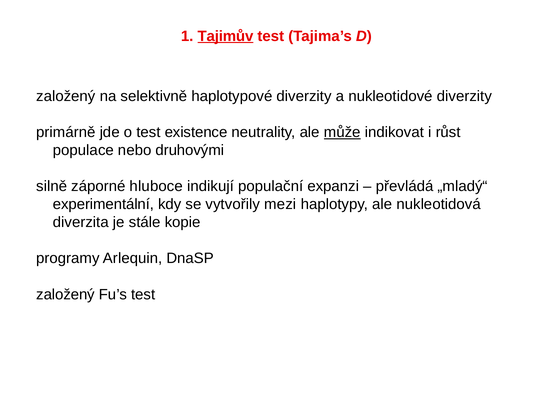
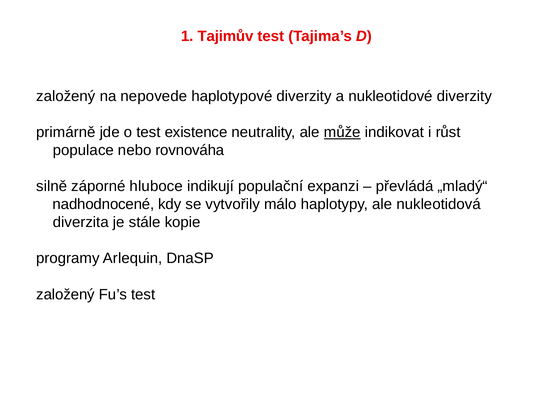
Tajimův underline: present -> none (225, 36)
selektivně: selektivně -> nepovede (154, 96)
druhovými: druhovými -> rovnováha (190, 150)
experimentální: experimentální -> nadhodnocené (103, 204)
mezi: mezi -> málo (280, 204)
